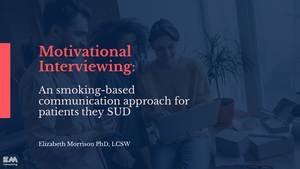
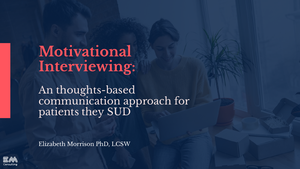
smoking-based: smoking-based -> thoughts-based (96, 90)
